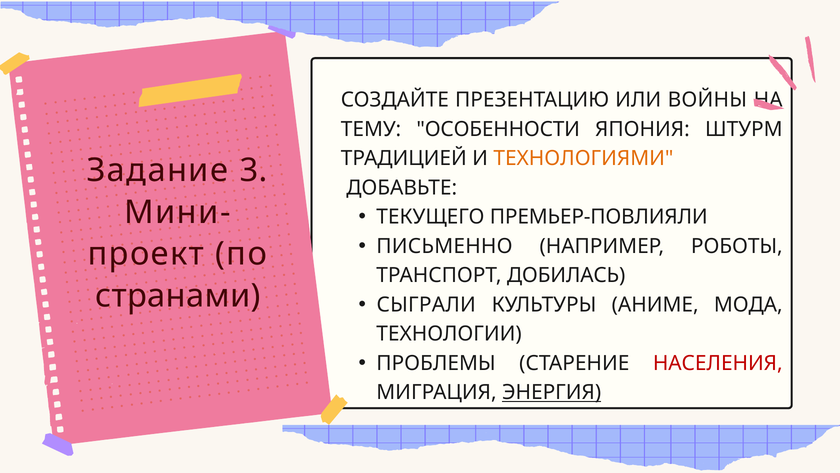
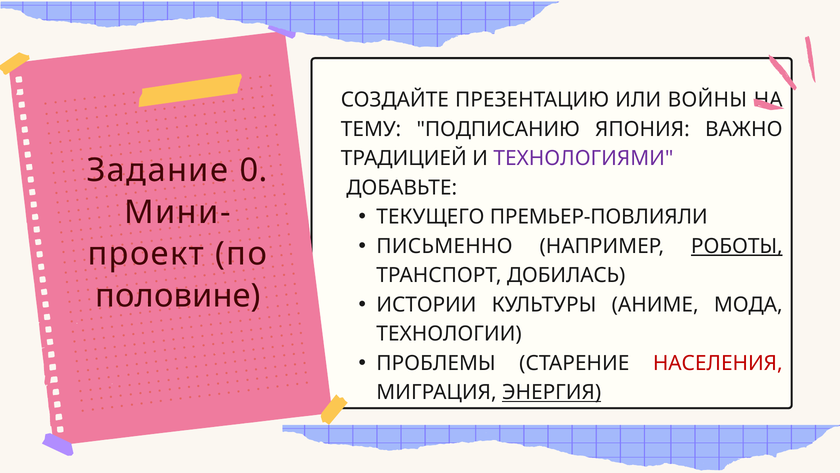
ОСОБЕННОСТИ: ОСОБЕННОСТИ -> ПОДПИСАНИЮ (498, 129)
ШТУРМ: ШТУРМ -> ВАЖНО (744, 129)
ТЕХНОЛОГИЯМИ colour: orange -> purple (583, 158)
3: 3 -> 0 (254, 170)
РОБОТЫ underline: none -> present (737, 246)
странами: странами -> половине (178, 296)
СЫГРАЛИ: СЫГРАЛИ -> ИСТОРИИ (426, 305)
